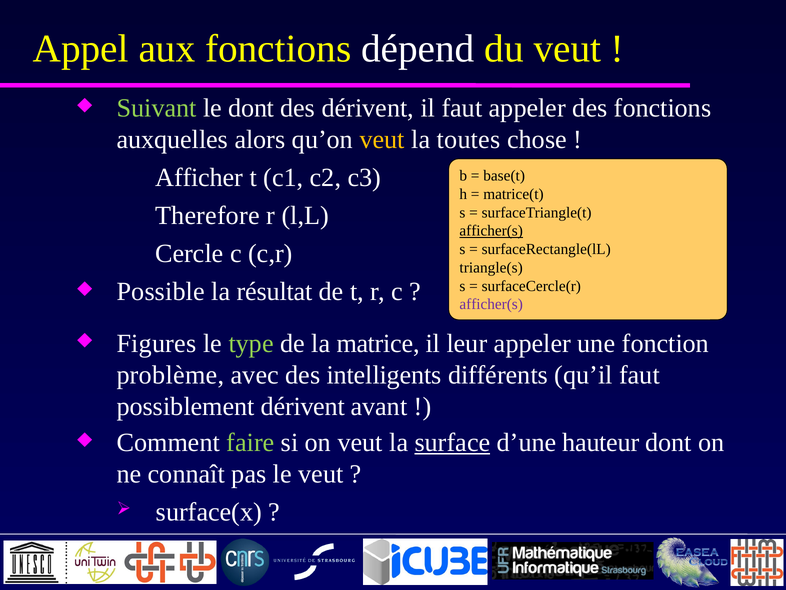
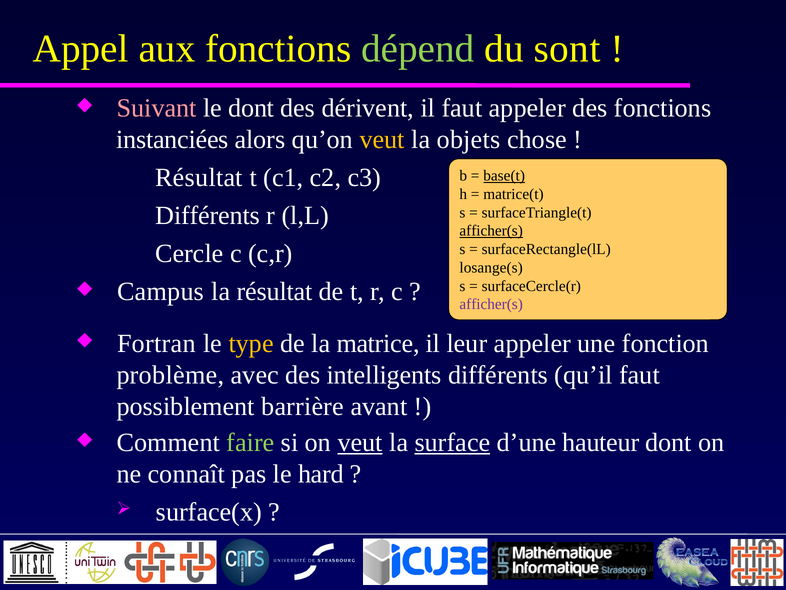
dépend colour: white -> light green (418, 49)
du veut: veut -> sont (567, 49)
Suivant colour: light green -> pink (157, 108)
auxquelles: auxquelles -> instanciées (172, 139)
toutes: toutes -> objets (469, 139)
Afficher: Afficher -> Résultat (199, 177)
base(t underline: none -> present (504, 176)
Therefore: Therefore -> Différents (208, 215)
triangle(s: triangle(s -> losange(s (491, 267)
Possible: Possible -> Campus (161, 291)
Figures: Figures -> Fortran (156, 343)
type colour: light green -> yellow (251, 343)
possiblement dérivent: dérivent -> barrière (303, 406)
veut underline: none -> present (360, 442)
le veut: veut -> hard (321, 474)
